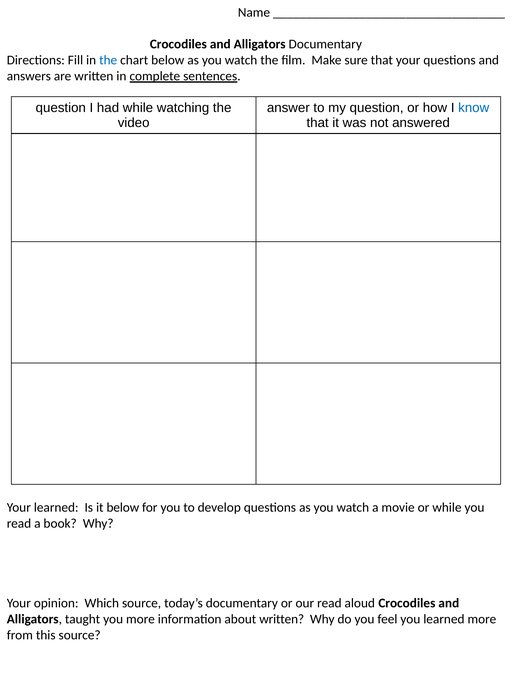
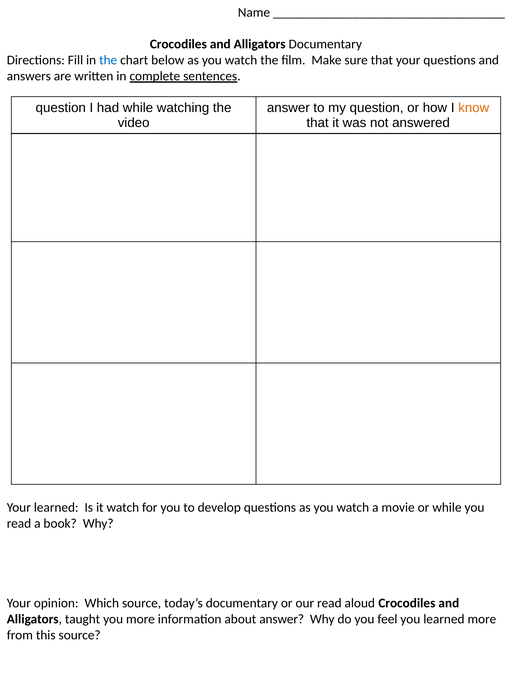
know colour: blue -> orange (474, 108)
it below: below -> watch (123, 507)
about written: written -> answer (282, 619)
